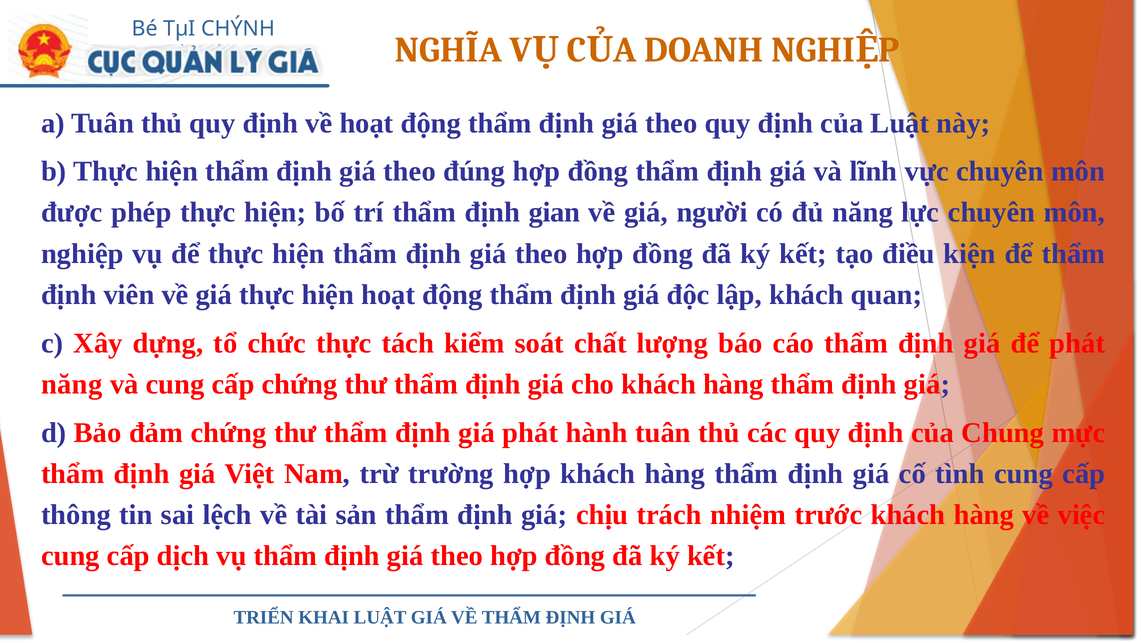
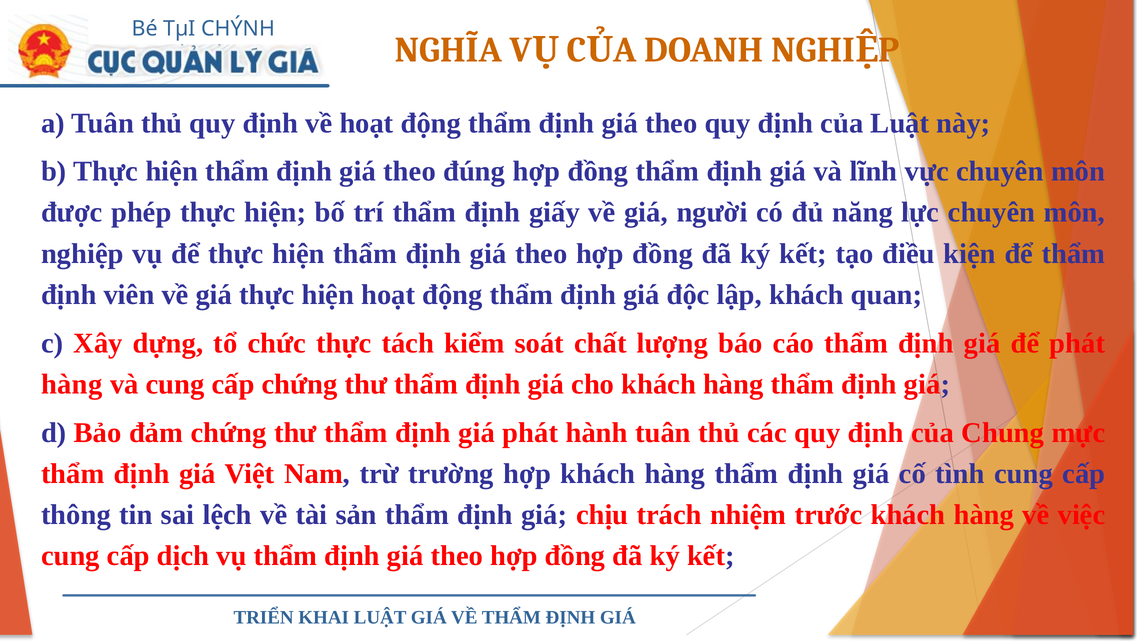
gian: gian -> giấy (554, 213)
năng: năng -> hàng (72, 384)
